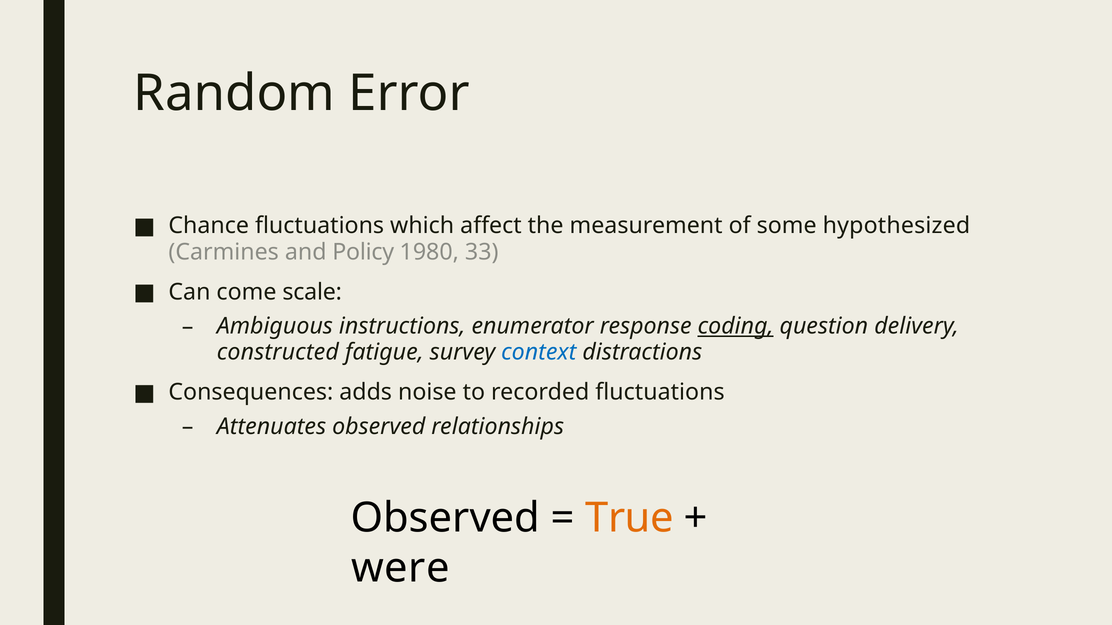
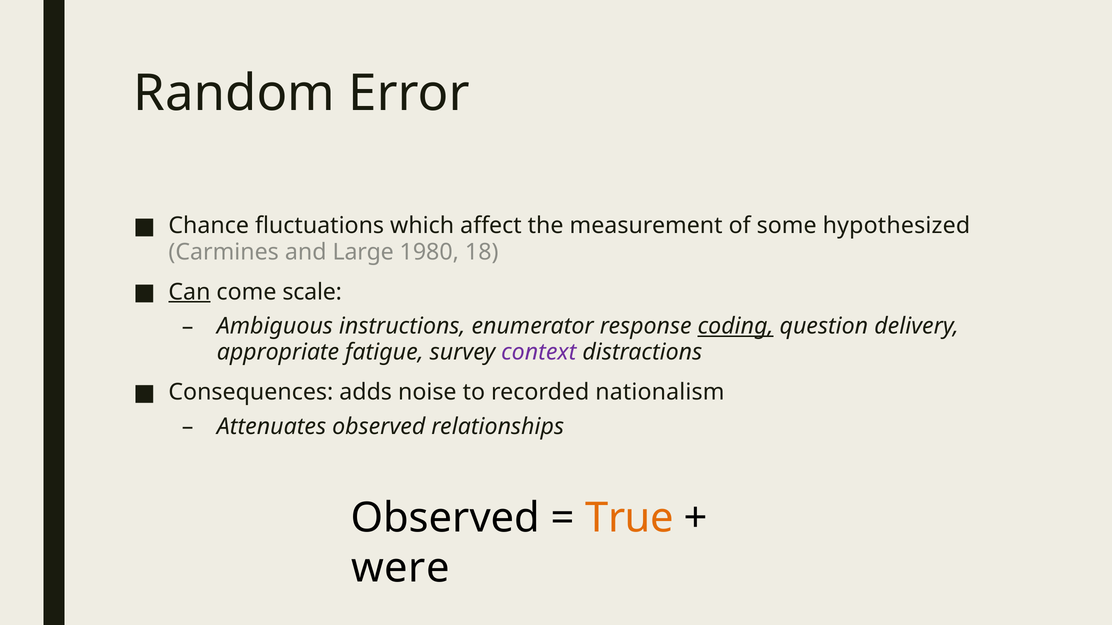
Policy: Policy -> Large (363, 252)
33: 33 -> 18 (482, 252)
Can underline: none -> present (189, 292)
constructed: constructed -> appropriate (278, 353)
context colour: blue -> purple (539, 353)
recorded fluctuations: fluctuations -> nationalism (660, 393)
